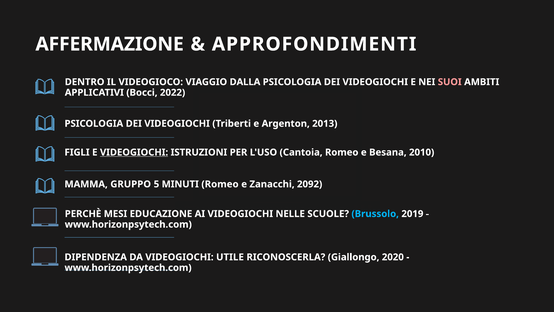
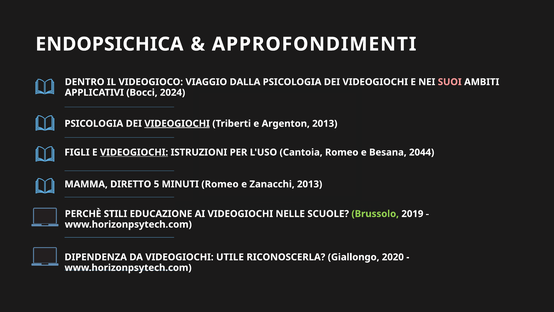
AFFERMAZIONE: AFFERMAZIONE -> ENDOPSICHICA (109, 44)
2022: 2022 -> 2024 (173, 92)
VIDEOGIOCHI underline: none -> present (177, 123)
2010: 2010 -> 2044 (422, 152)
GRUPPO: GRUPPO -> DIRETTO (131, 184)
Zanacchi 2092: 2092 -> 2013 (310, 184)
MESI: MESI -> STILI (115, 214)
Brussolo colour: light blue -> light green (375, 214)
